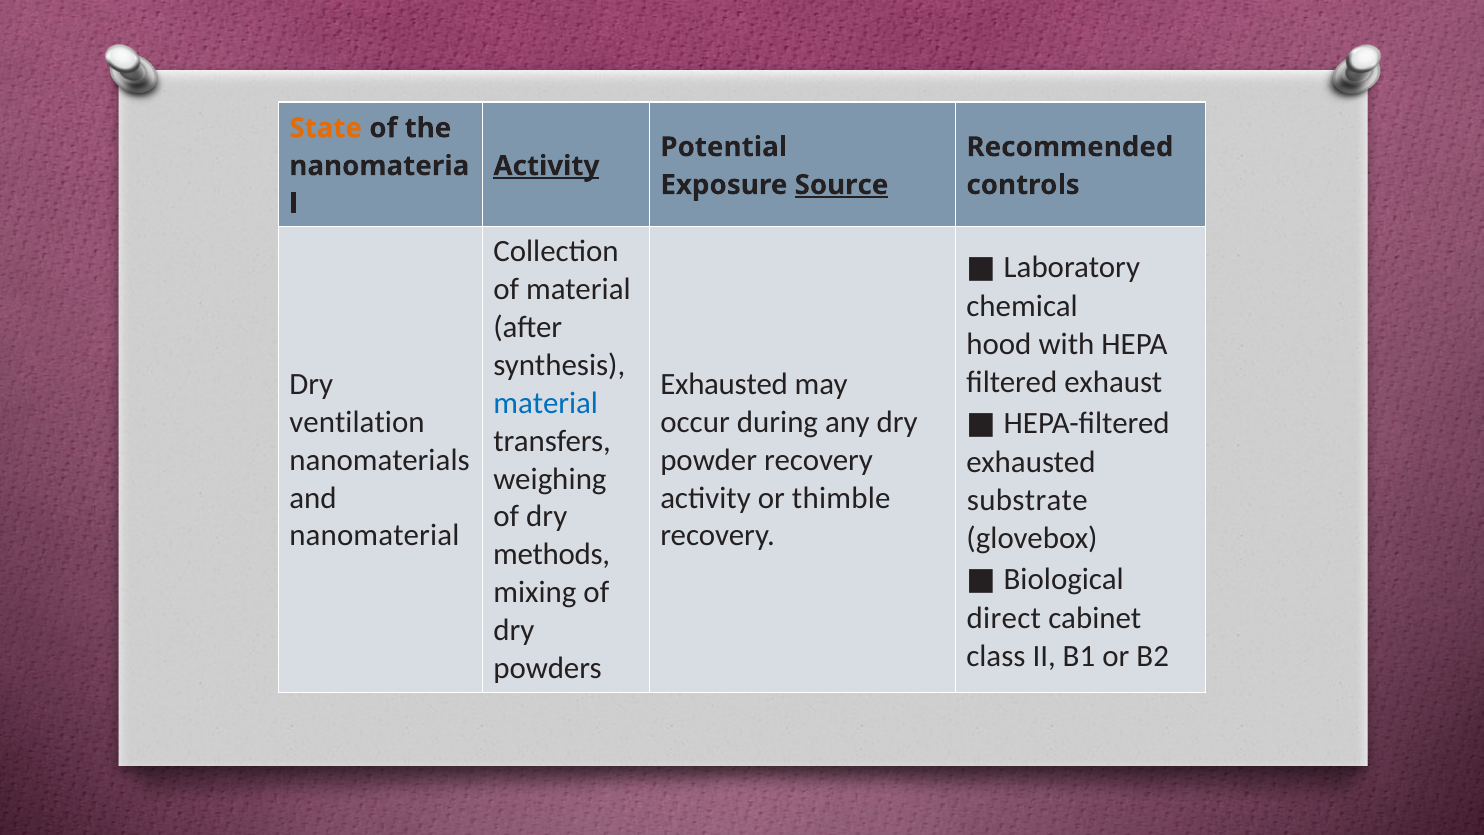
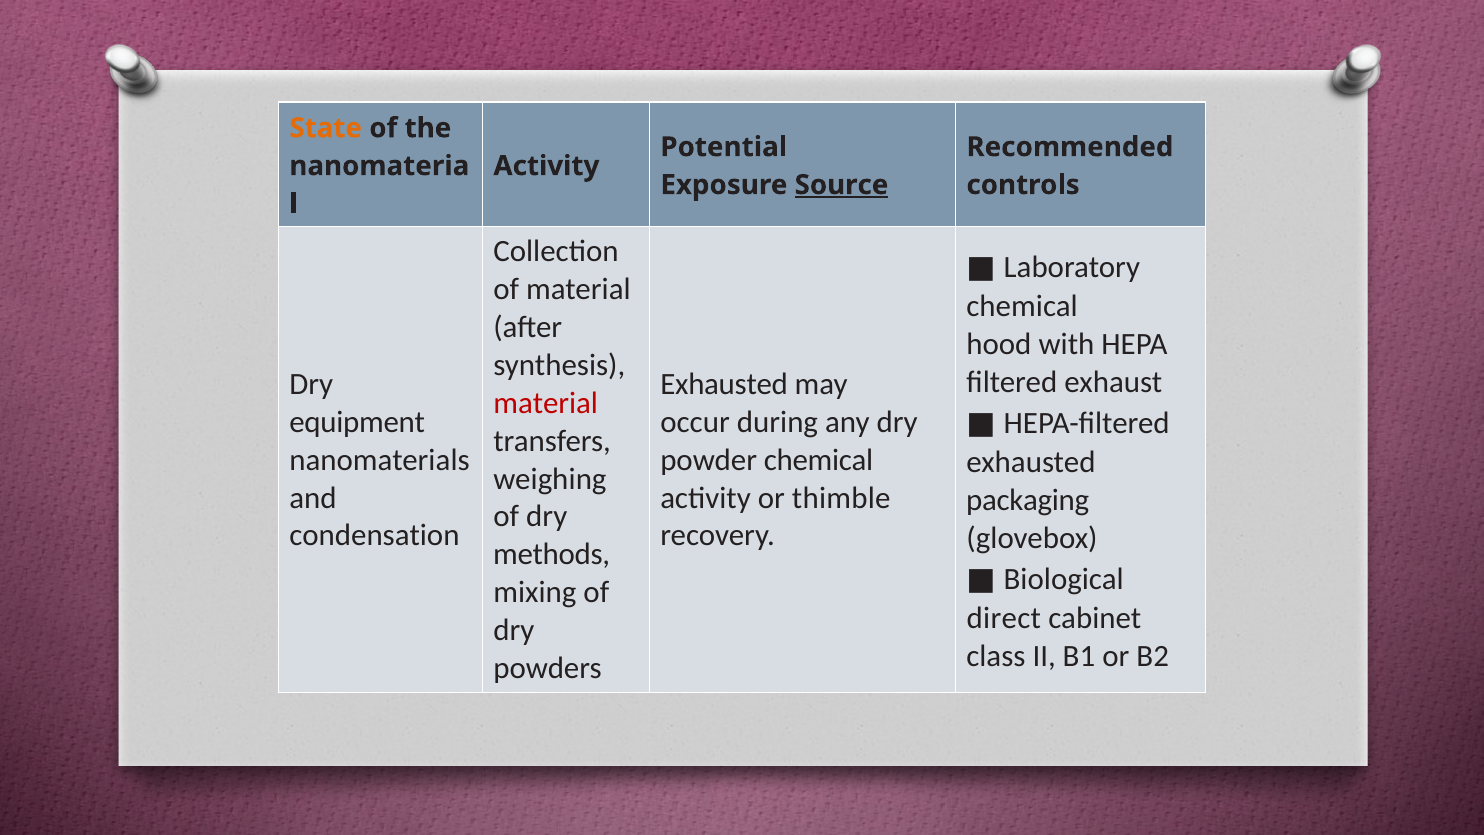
Activity underline: present -> none (546, 166)
material colour: blue -> red (546, 403)
ventilation: ventilation -> equipment (357, 422)
powder recovery: recovery -> chemical (819, 460)
substrate: substrate -> packaging (1028, 500)
nanomaterial: nanomaterial -> condensation (374, 536)
